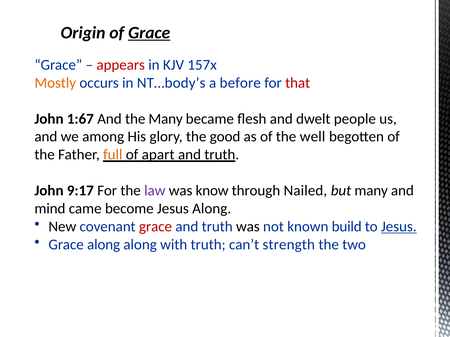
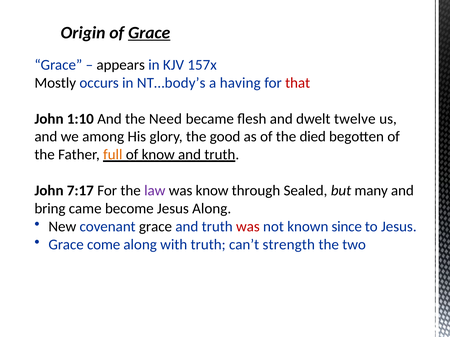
appears colour: red -> black (121, 65)
Mostly colour: orange -> black (55, 83)
before: before -> having (240, 83)
1:67: 1:67 -> 1:10 (80, 119)
the Many: Many -> Need (165, 119)
people: people -> twelve (355, 119)
well: well -> died (313, 137)
of apart: apart -> know (158, 155)
9:17: 9:17 -> 7:17 (80, 191)
Nailed: Nailed -> Sealed (305, 191)
mind: mind -> bring (50, 209)
grace colour: red -> black (155, 227)
was colour: black -> red (248, 227)
build: build -> since (347, 227)
Jesus underline: present -> none (399, 227)
Grace along: along -> come (104, 245)
